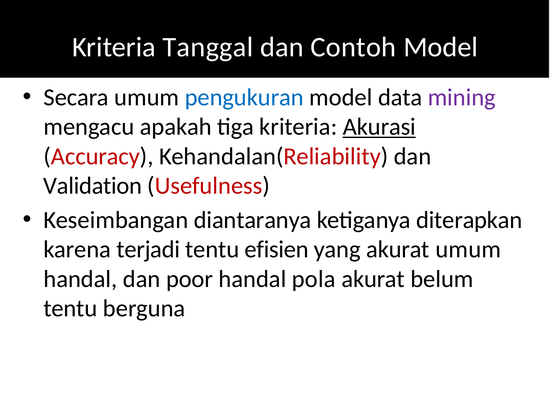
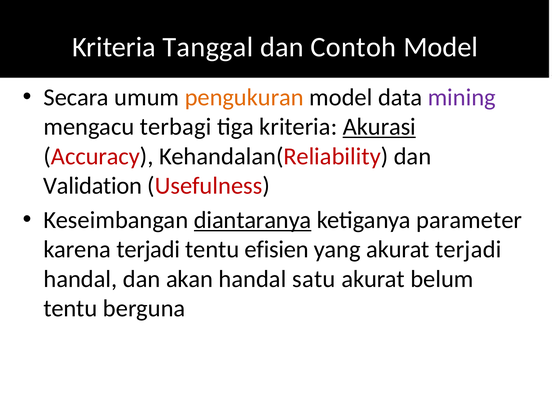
pengukuran colour: blue -> orange (244, 97)
apakah: apakah -> terbagi (176, 127)
diantaranya underline: none -> present (253, 220)
diterapkan: diterapkan -> parameter (469, 220)
akurat umum: umum -> terjadi (468, 250)
poor: poor -> akan (190, 279)
pola: pola -> satu (314, 279)
